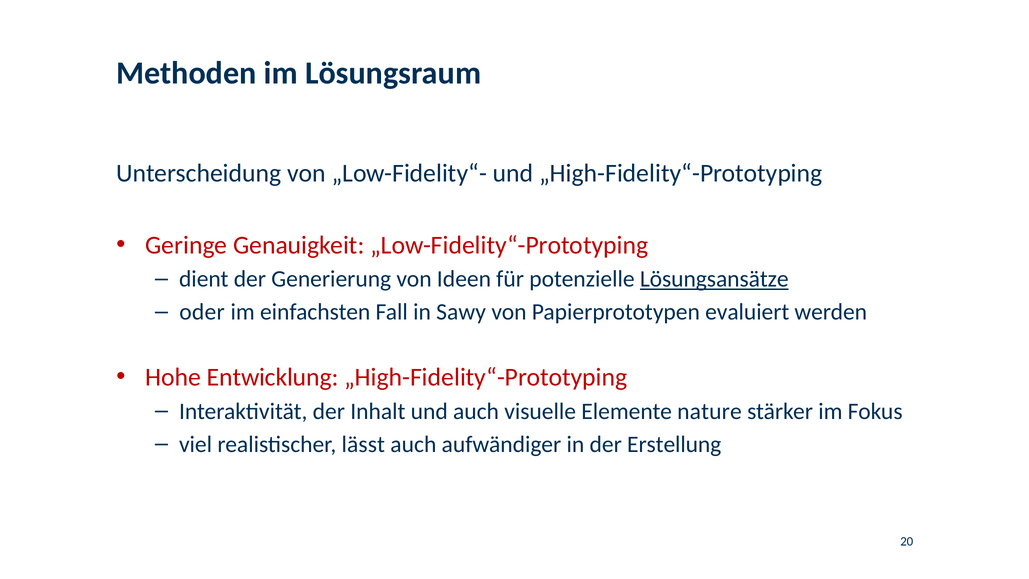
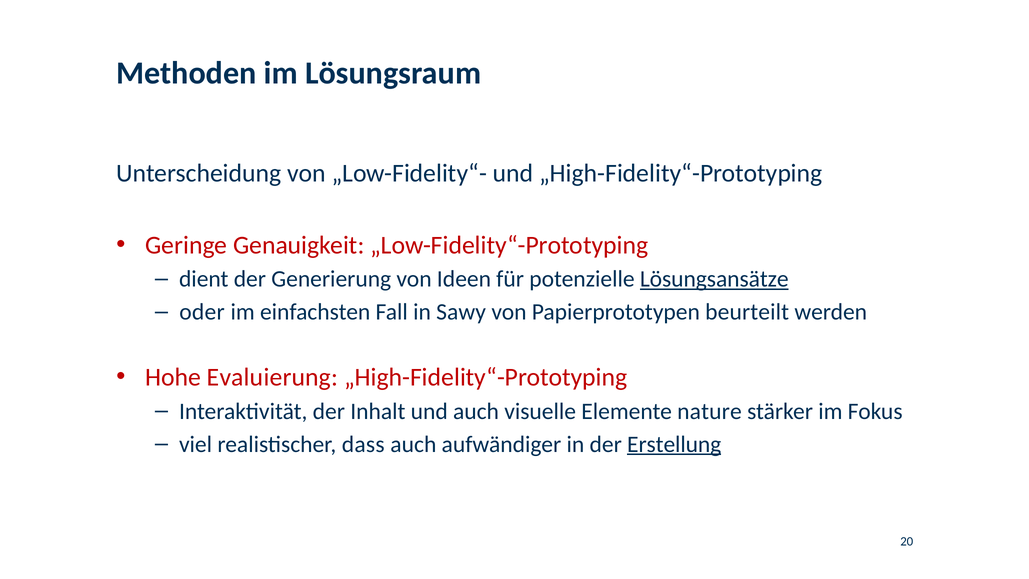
evaluiert: evaluiert -> beurteilt (747, 312)
Entwicklung: Entwicklung -> Evaluierung (272, 377)
lässt: lässt -> dass (363, 444)
Erstellung underline: none -> present (674, 444)
